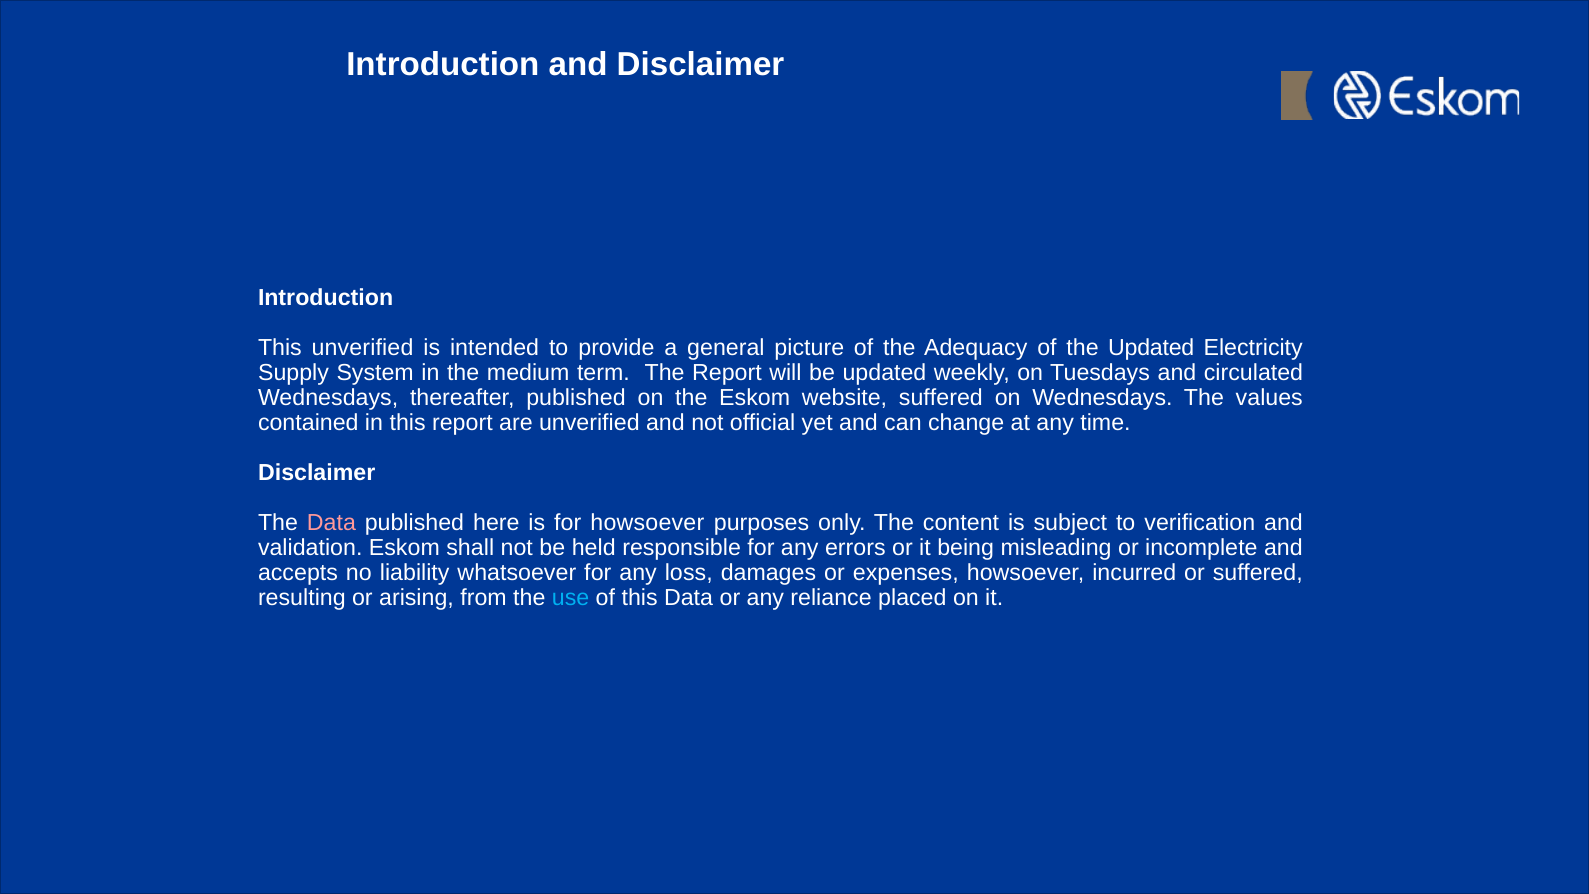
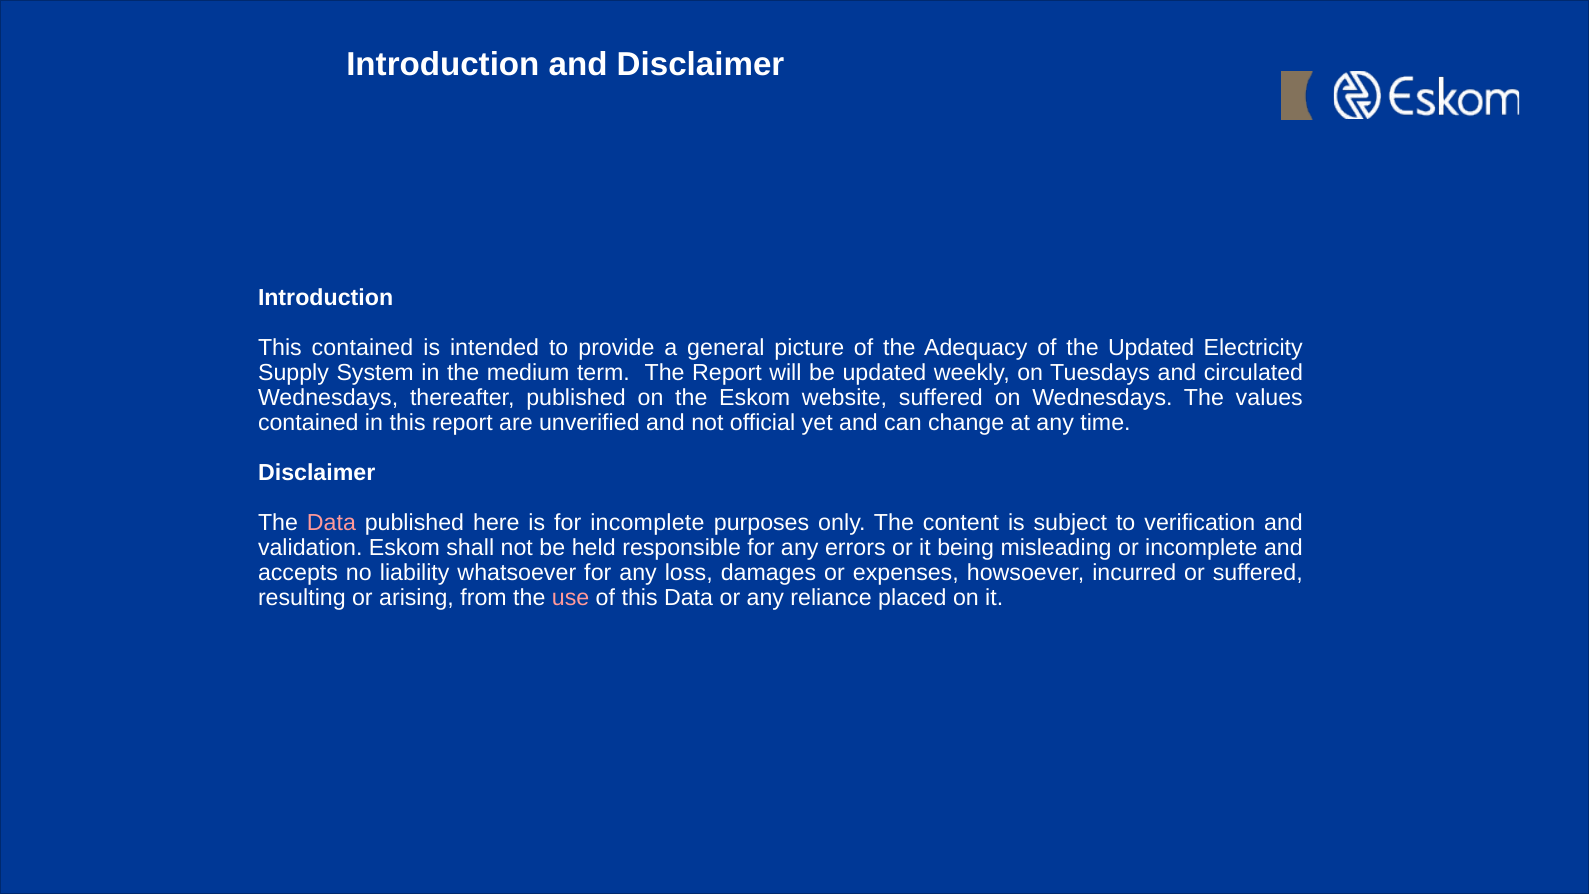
This unverified: unverified -> contained (363, 348)
for howsoever: howsoever -> incomplete (647, 523)
use colour: light blue -> pink (571, 598)
